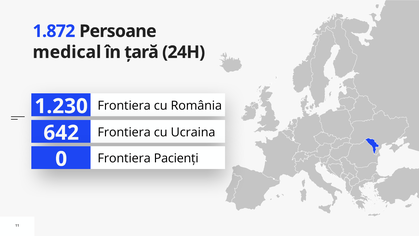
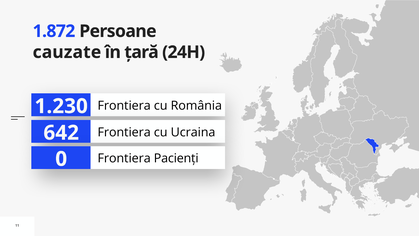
medical: medical -> cauzate (67, 52)
